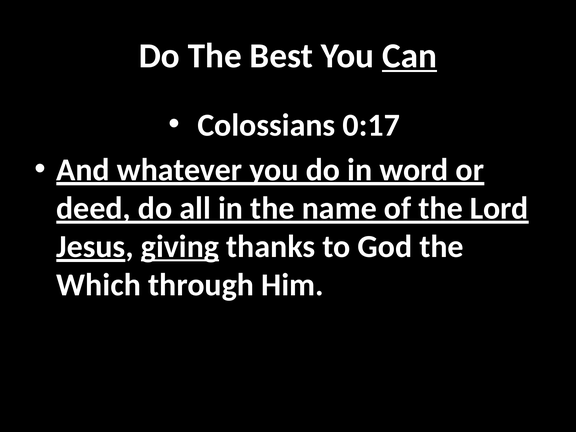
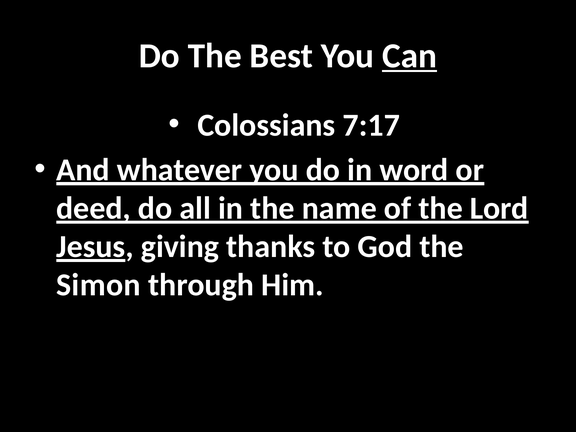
0:17: 0:17 -> 7:17 (371, 125)
giving underline: present -> none (180, 247)
Which: Which -> Simon (98, 285)
